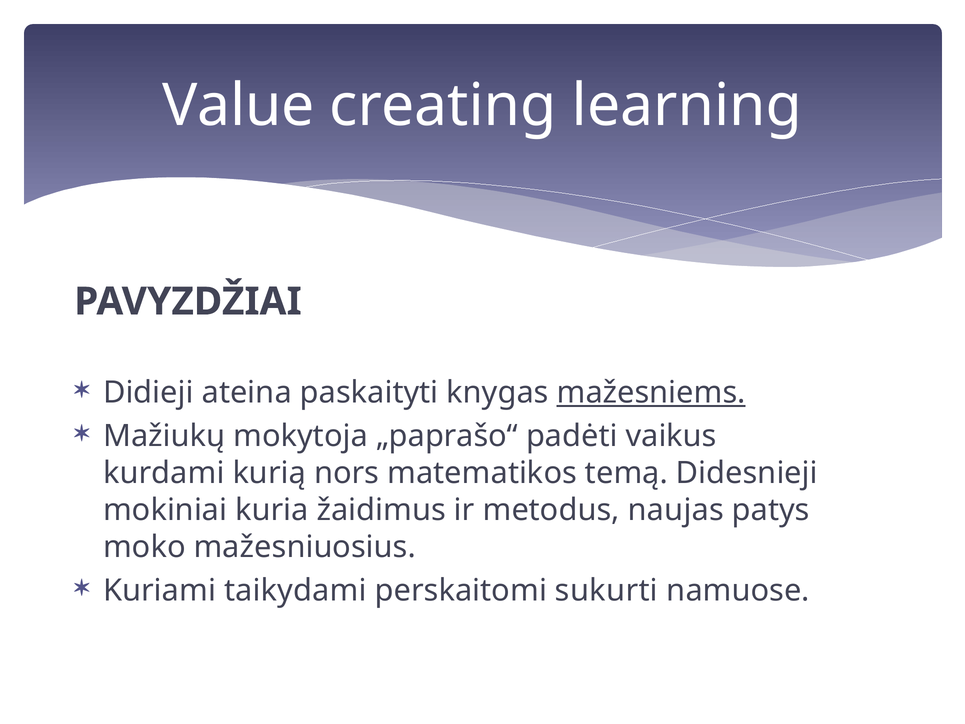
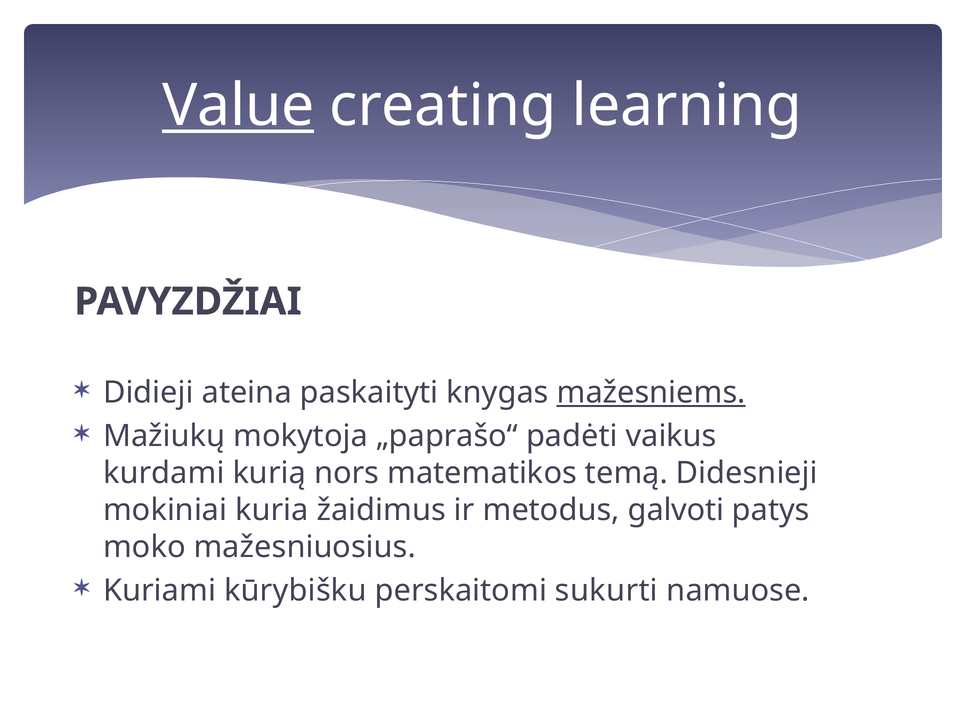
Value underline: none -> present (238, 106)
naujas: naujas -> galvoti (676, 510)
taikydami: taikydami -> kūrybišku (295, 590)
